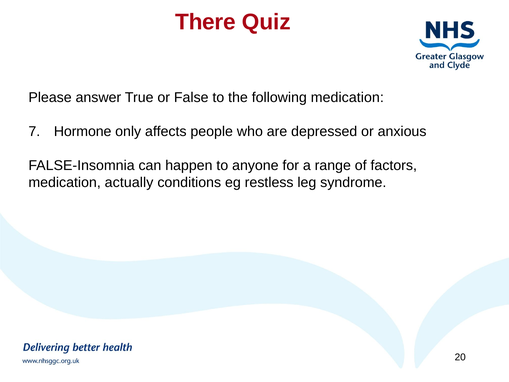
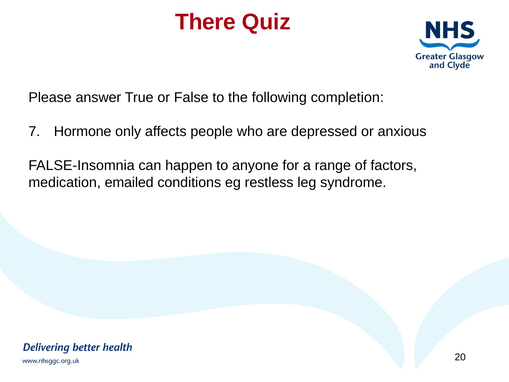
following medication: medication -> completion (347, 97)
actually: actually -> emailed (129, 182)
